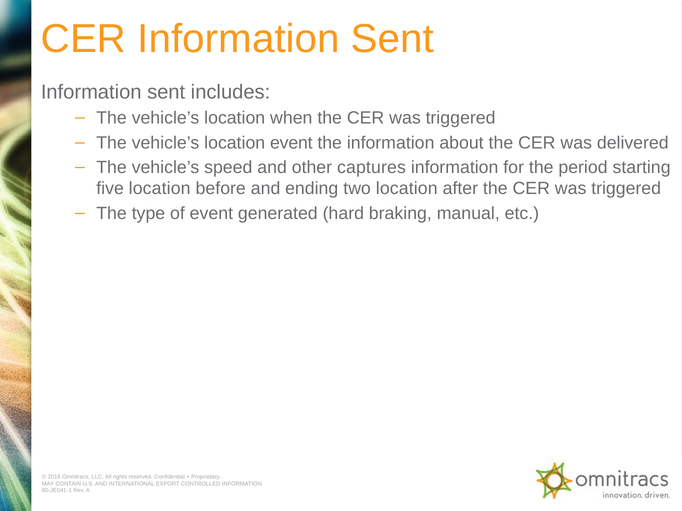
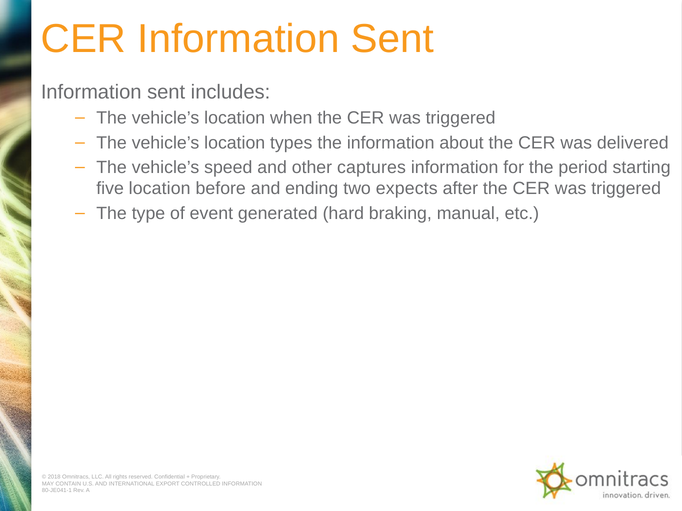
location event: event -> types (291, 143)
two location: location -> expects (407, 189)
